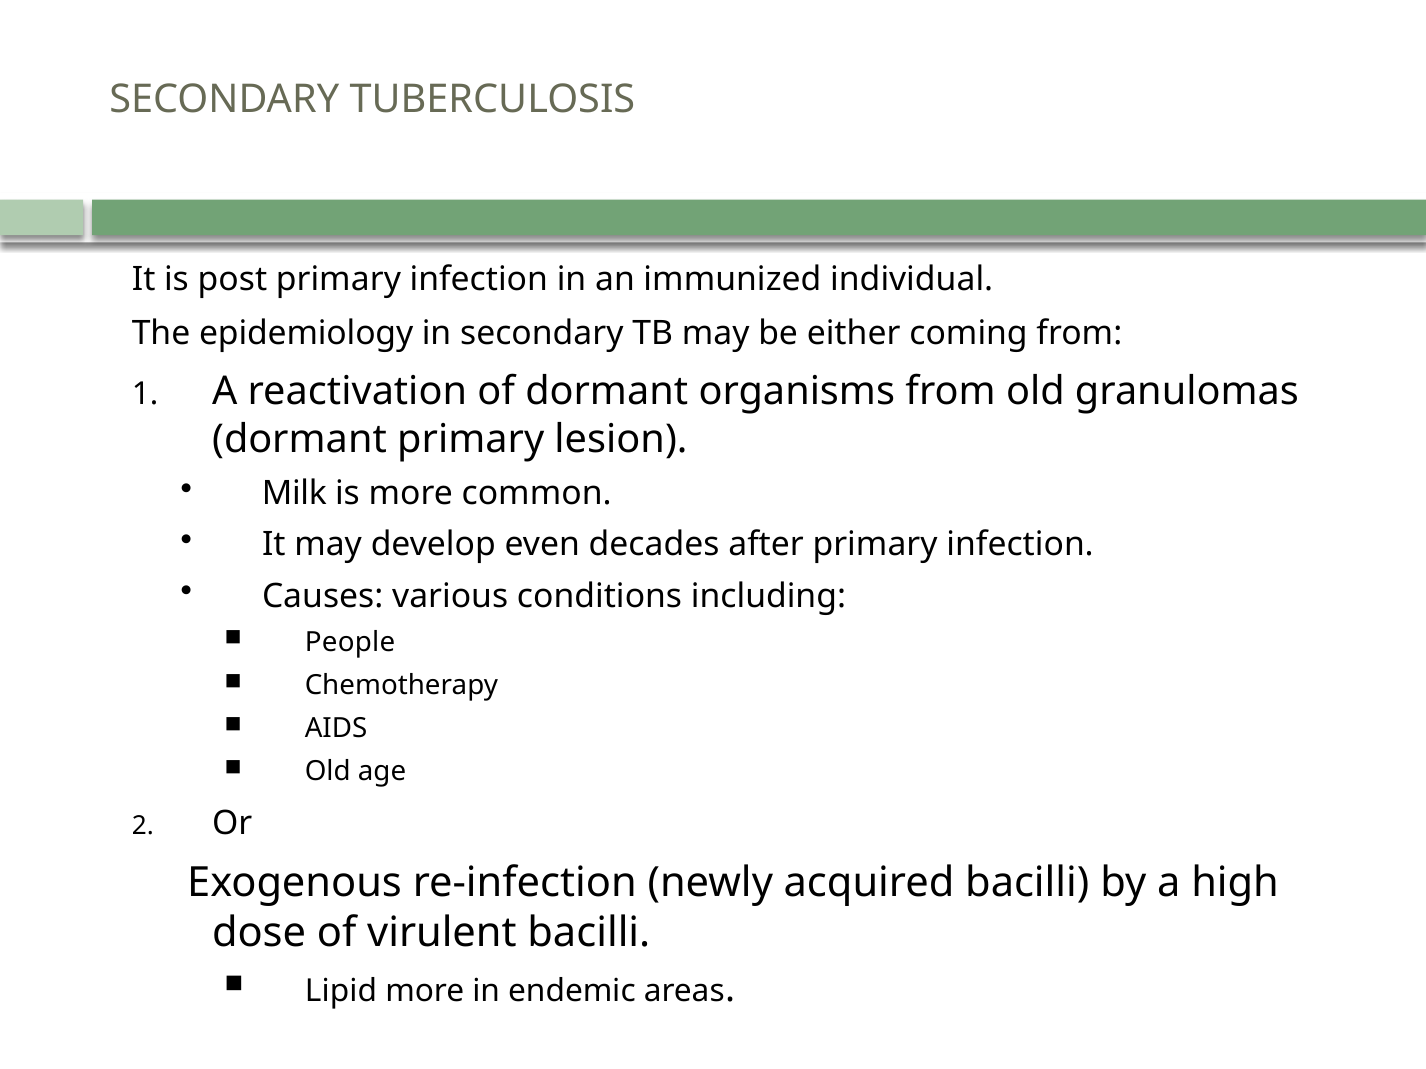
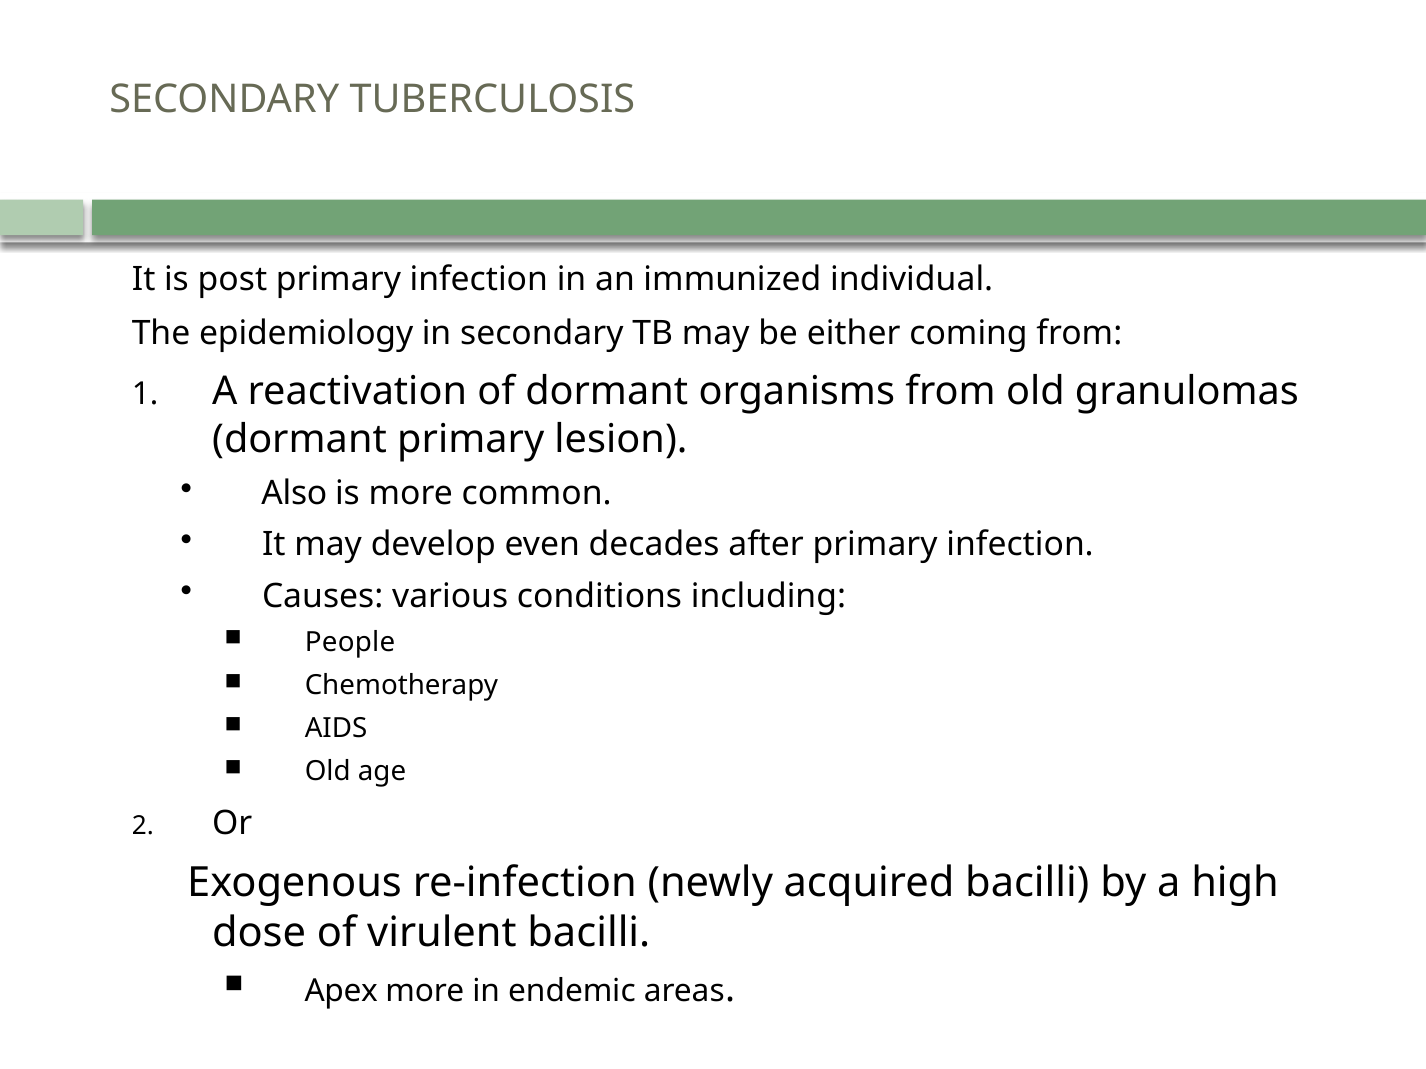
Milk: Milk -> Also (294, 494)
Lipid: Lipid -> Apex (341, 992)
